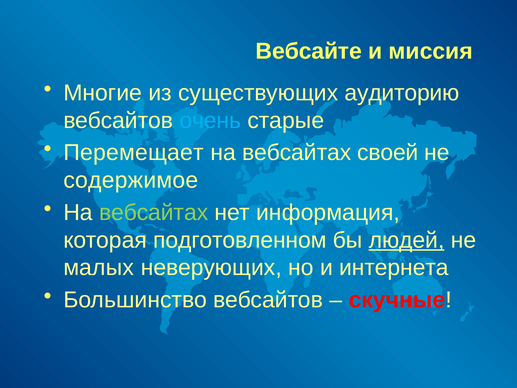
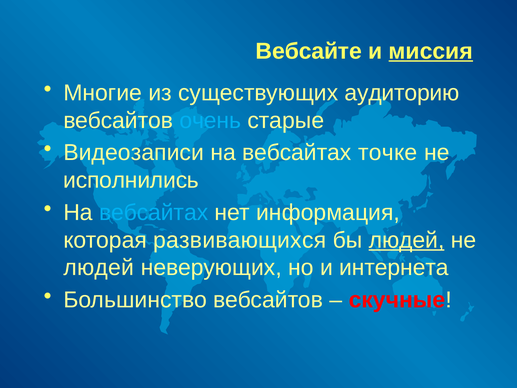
миссия underline: none -> present (431, 51)
Перемещает: Перемещает -> Видеозаписи (134, 153)
своей: своей -> точке (388, 153)
содержимое: содержимое -> исполнились (131, 180)
вебсайтах colour: light green -> light blue (154, 212)
подготовленном: подготовленном -> развивающихся (240, 240)
малых: малых -> людей (99, 268)
